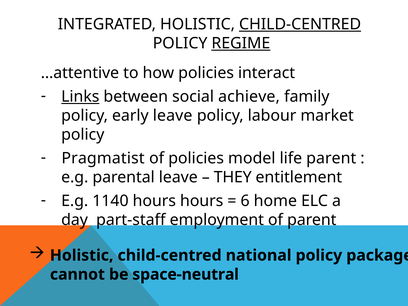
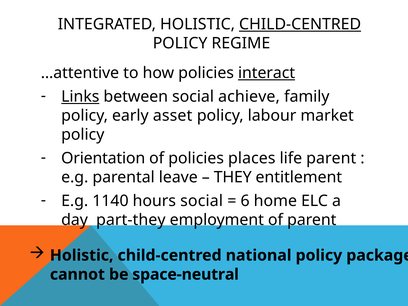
REGIME underline: present -> none (241, 43)
interact underline: none -> present (267, 73)
early leave: leave -> asset (173, 116)
Pragmatist: Pragmatist -> Orientation (103, 158)
model: model -> places (252, 158)
hours hours: hours -> social (202, 201)
part-staff: part-staff -> part-they (131, 220)
